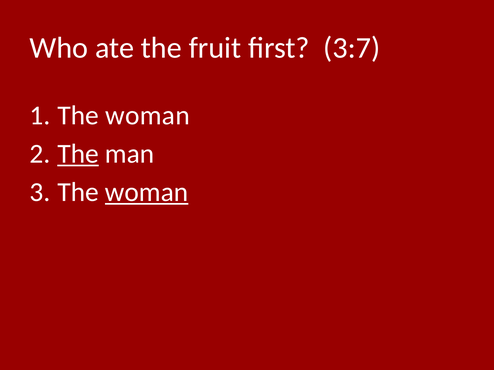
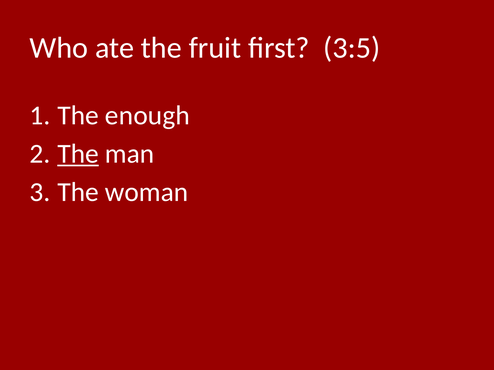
3:7: 3:7 -> 3:5 (352, 48)
woman: woman -> enough (148, 116)
woman underline: present -> none (147, 192)
